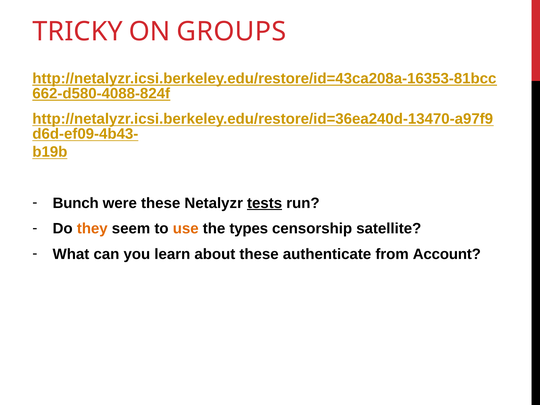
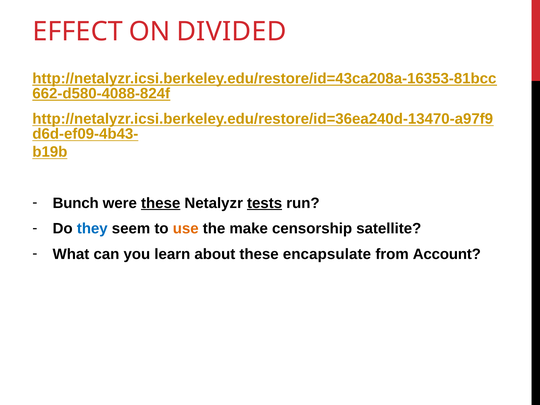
TRICKY: TRICKY -> EFFECT (78, 32)
GROUPS: GROUPS -> DIVIDED (231, 32)
these underline: none -> present (161, 203)
they colour: orange -> blue (92, 229)
types: types -> make (249, 229)
authenticate: authenticate -> encapsulate (327, 254)
